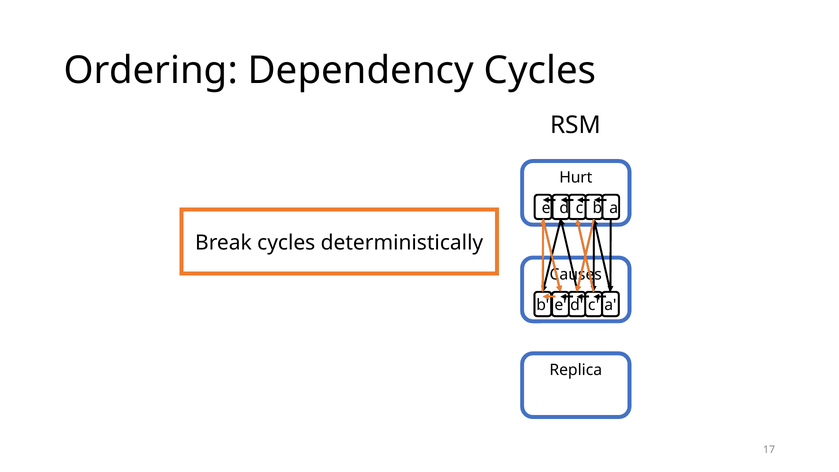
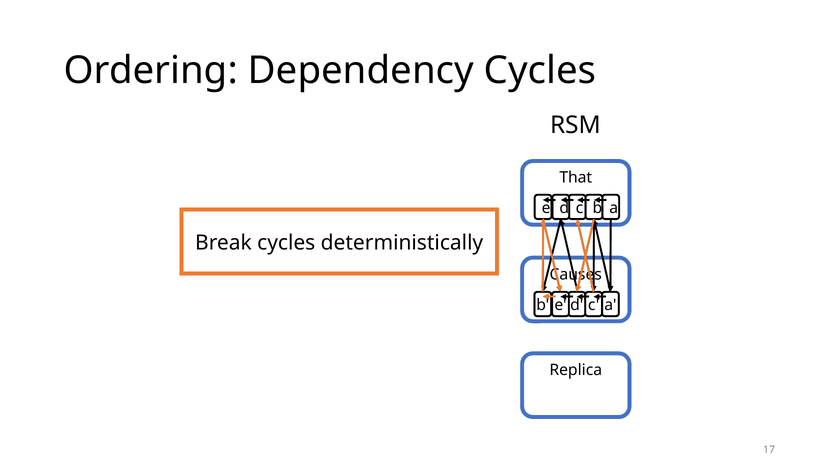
Hurt: Hurt -> That (576, 178)
